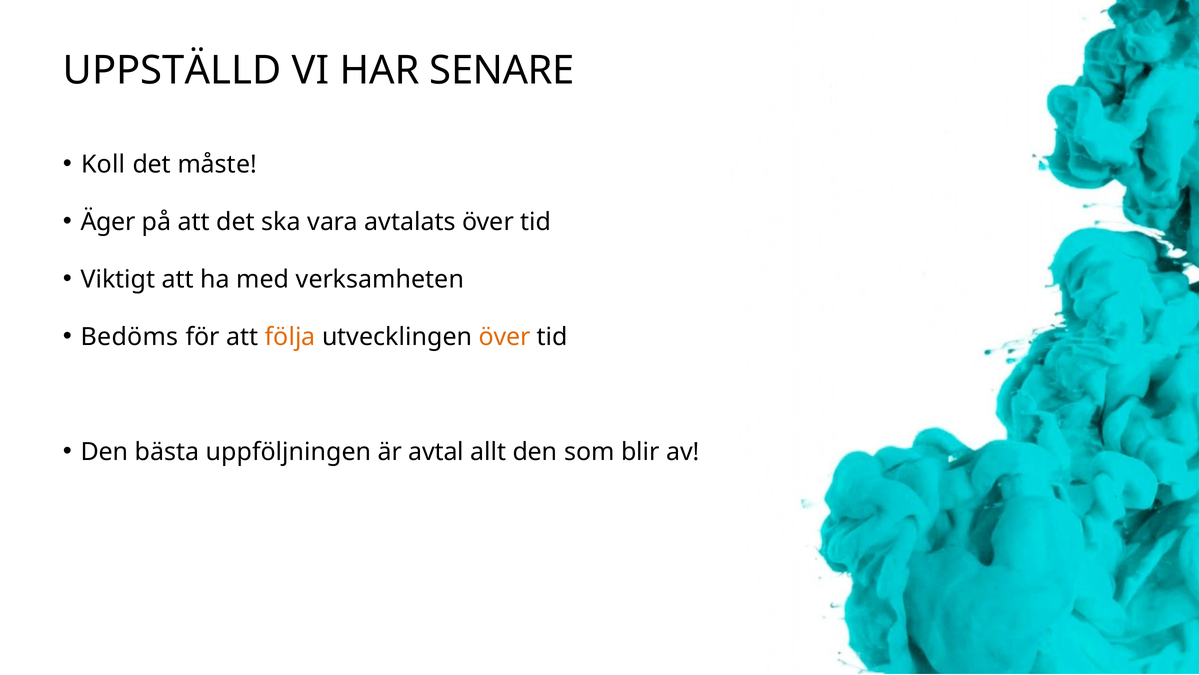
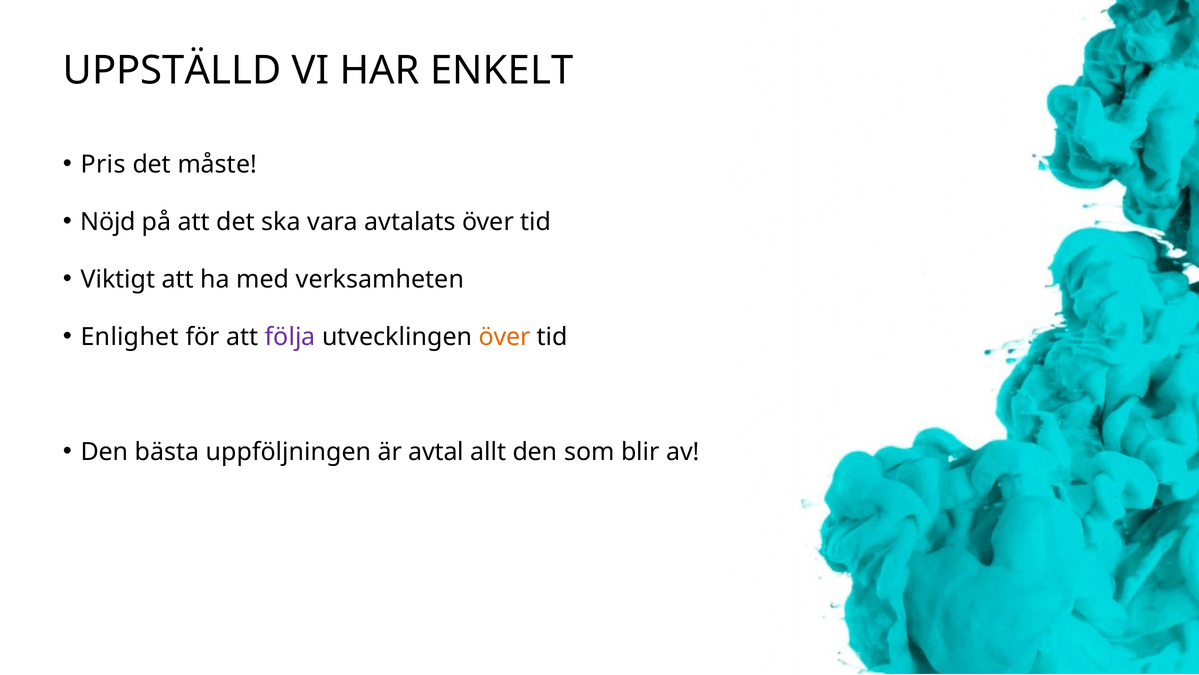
SENARE: SENARE -> ENKELT (502, 71)
Koll: Koll -> Pris (103, 164)
Äger: Äger -> Nöjd (108, 222)
Bedöms: Bedöms -> Enlighet (130, 337)
följa colour: orange -> purple (290, 337)
